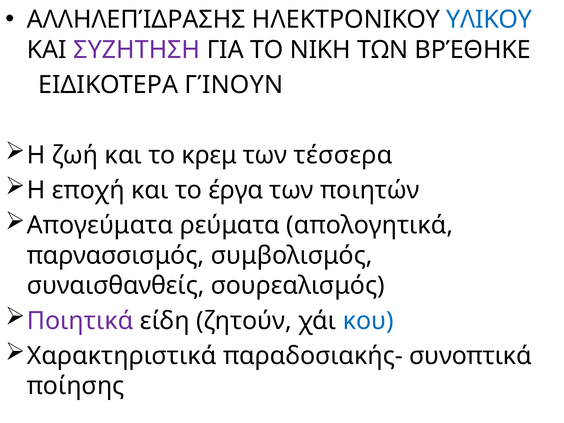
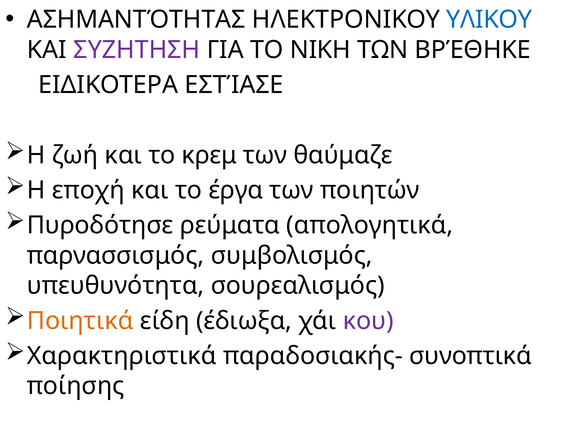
ΑΛΛΗΛΕΠΊΔΡΑΣΗΣ: ΑΛΛΗΛΕΠΊΔΡΑΣΗΣ -> ΑΣΗΜΑΝΤΌΤΗΤΑΣ (136, 20)
ΓΊΝΟΥΝ: ΓΊΝΟΥΝ -> ΕΣΤΊΑΣΕ (234, 85)
τέσσερα: τέσσερα -> θαύμαζε (343, 155)
Απογεύματα: Απογεύματα -> Πυροδότησε (100, 225)
συναισθανθείς: συναισθανθείς -> υπευθυνότητα (116, 286)
Ποιητικά colour: purple -> orange (80, 321)
ζητούν: ζητούν -> έδιωξα (244, 321)
κου colour: blue -> purple (368, 321)
